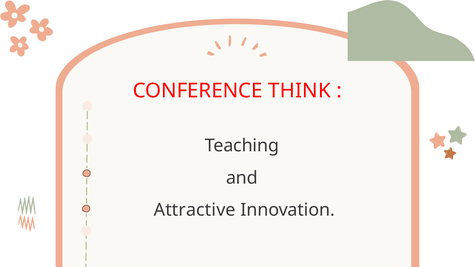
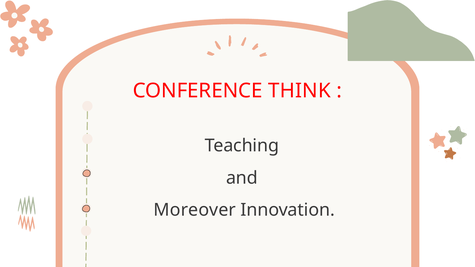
Attractive: Attractive -> Moreover (195, 210)
